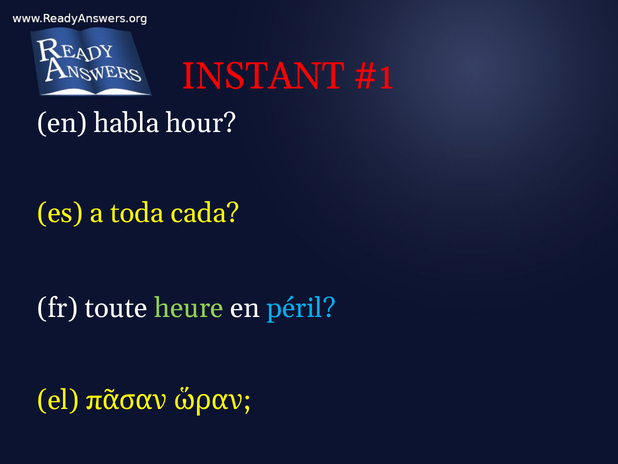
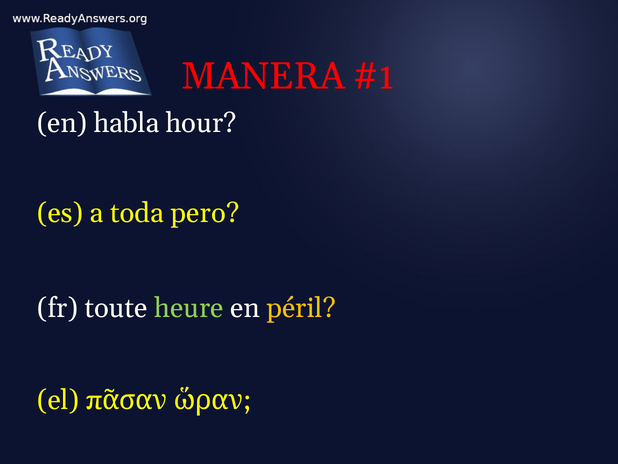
INSTANT: INSTANT -> MANERA (263, 76)
cada: cada -> pero (205, 213)
péril colour: light blue -> yellow (301, 308)
